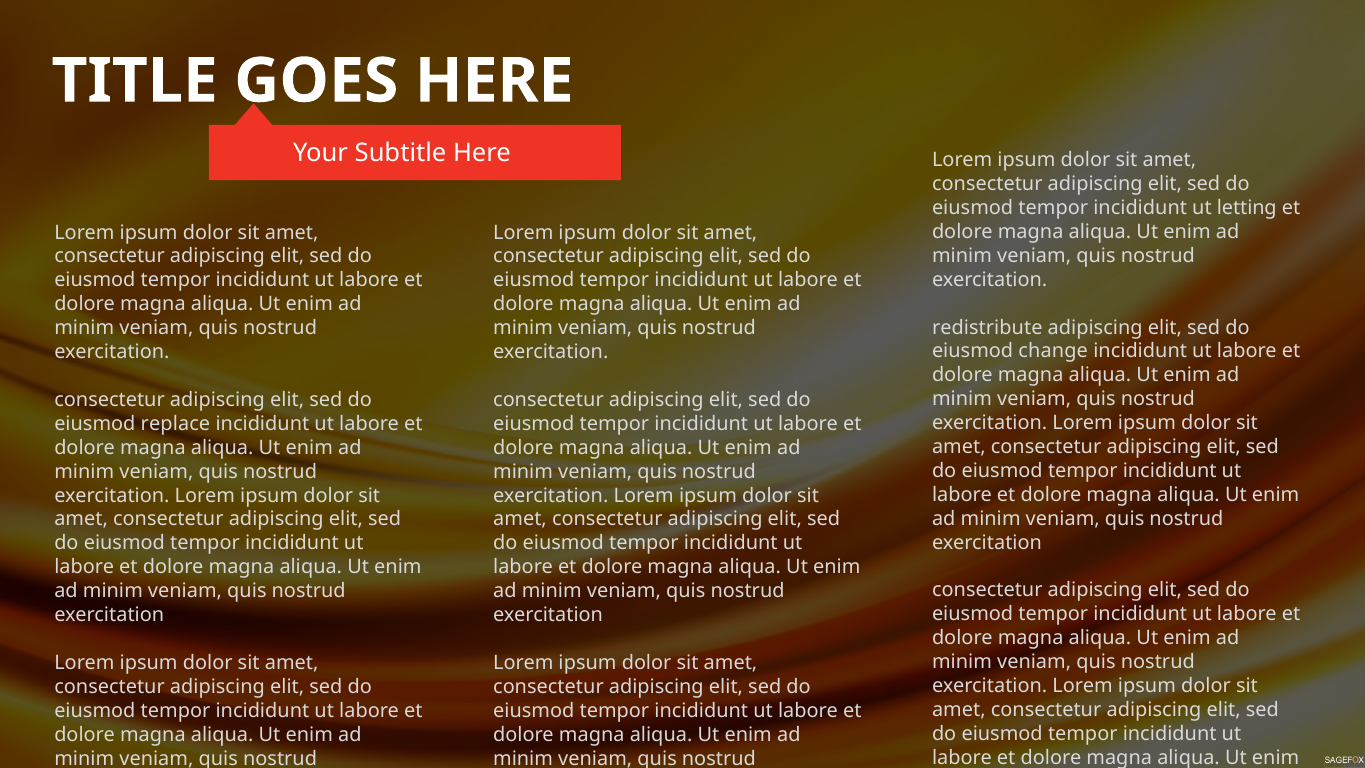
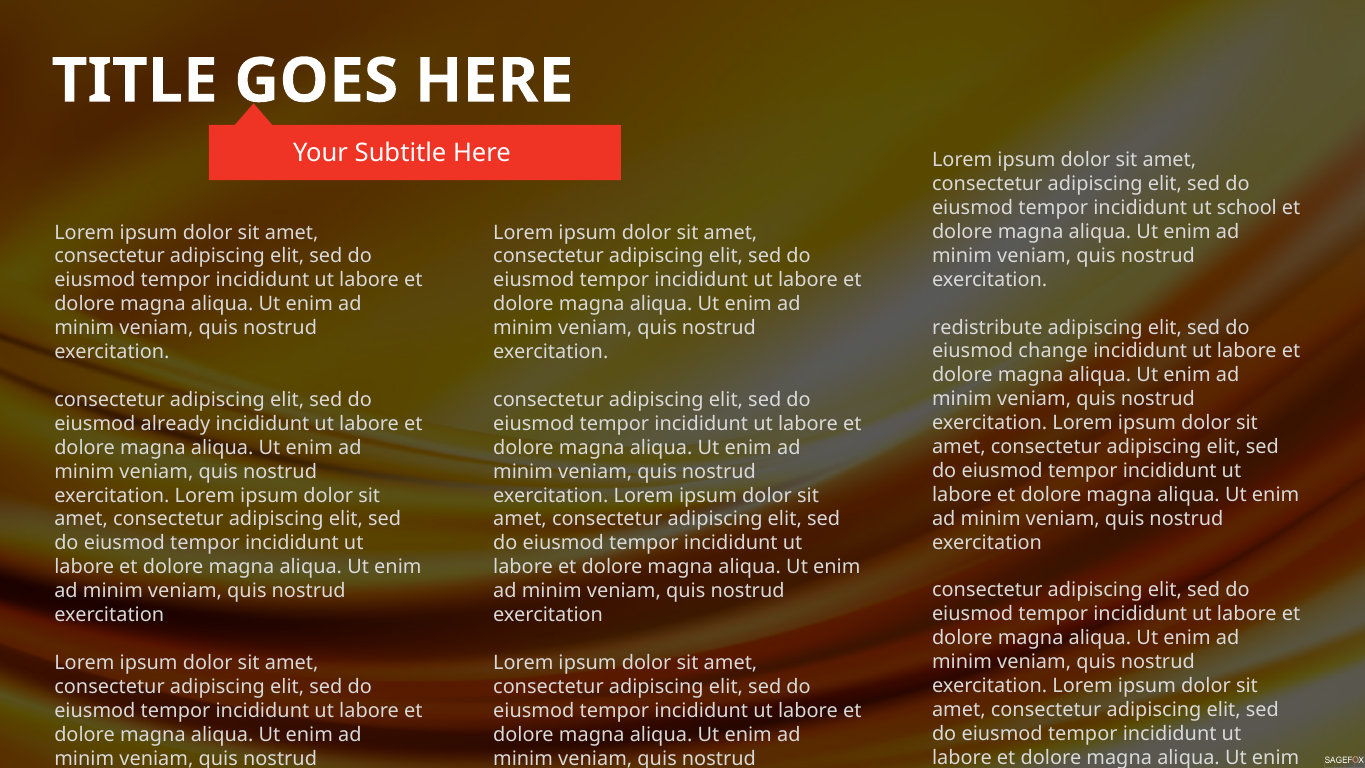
letting: letting -> school (1247, 208)
replace: replace -> already (176, 424)
